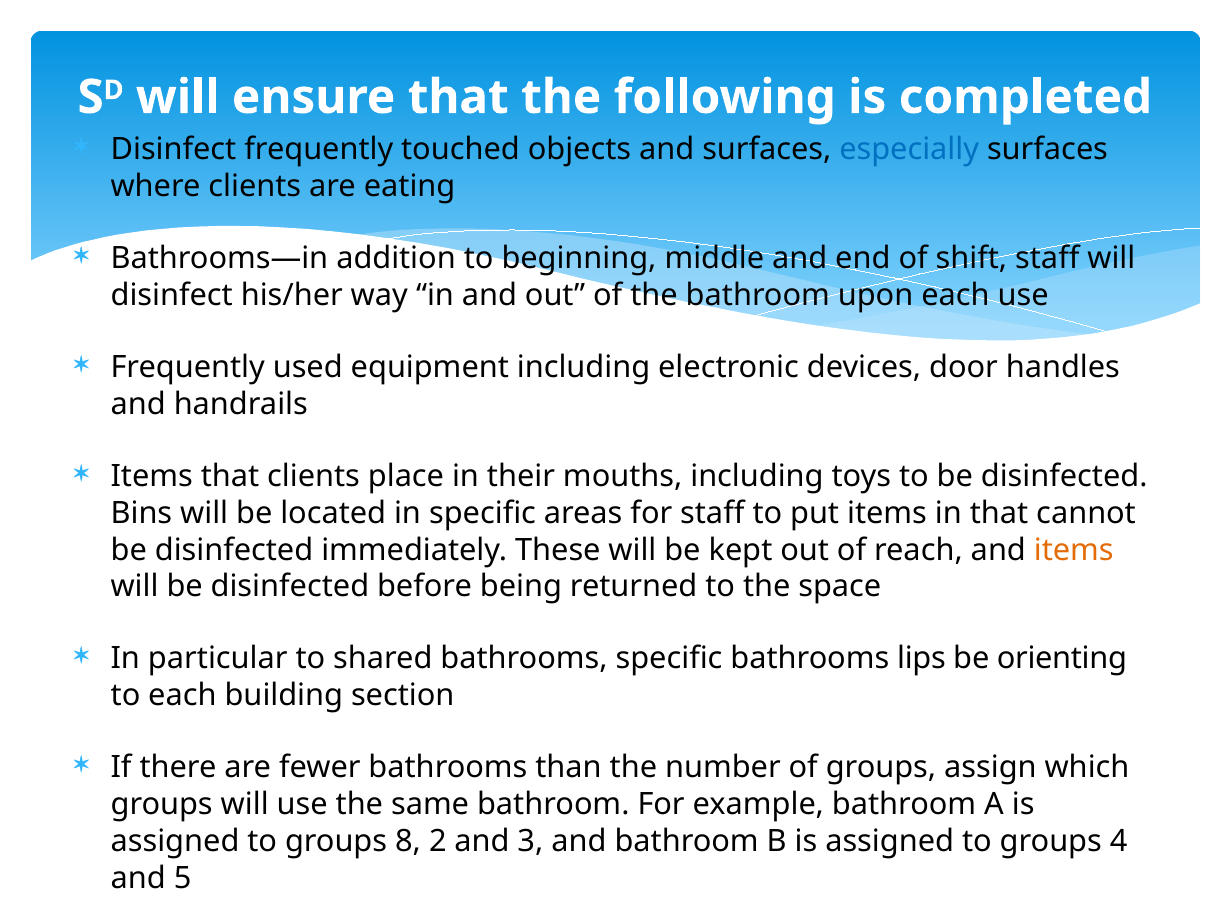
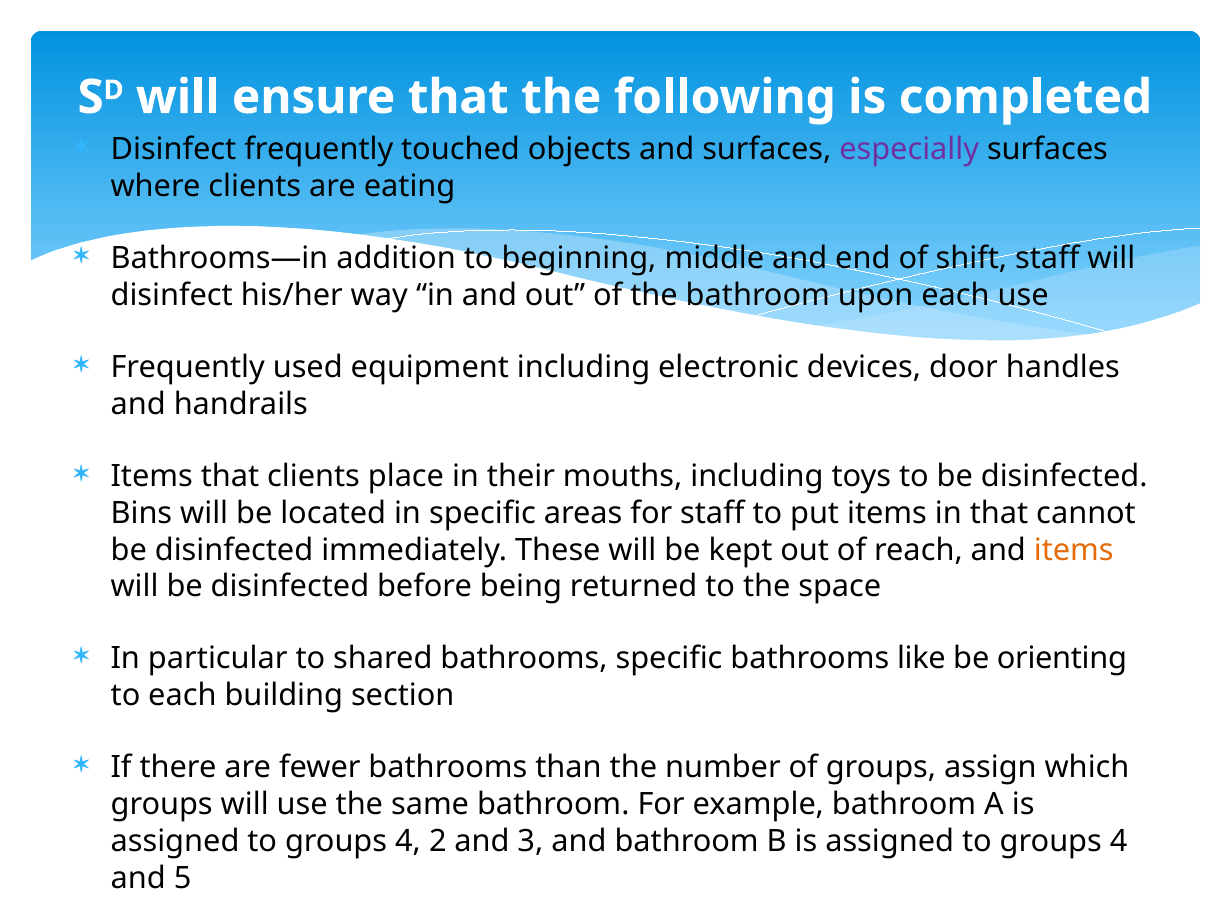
especially colour: blue -> purple (909, 150)
lips: lips -> like (921, 658)
8: 8 -> 4 (408, 841)
